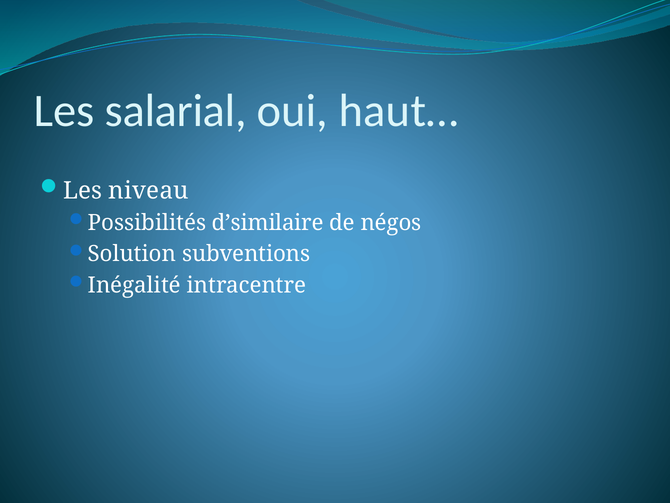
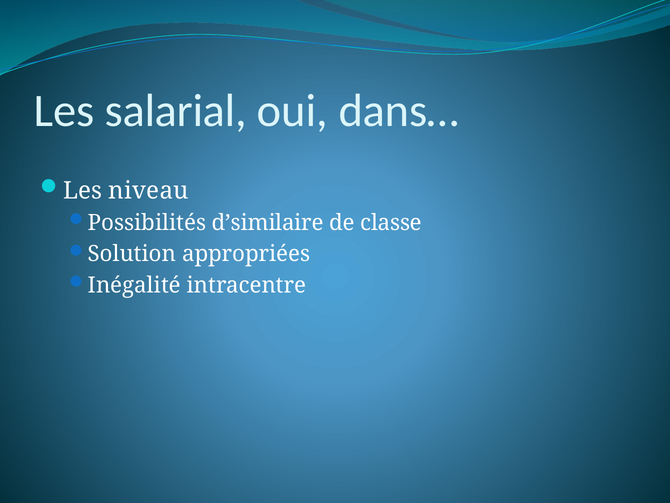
haut…: haut… -> dans… (399, 111)
négos: négos -> classe (391, 223)
subventions: subventions -> appropriées (246, 254)
